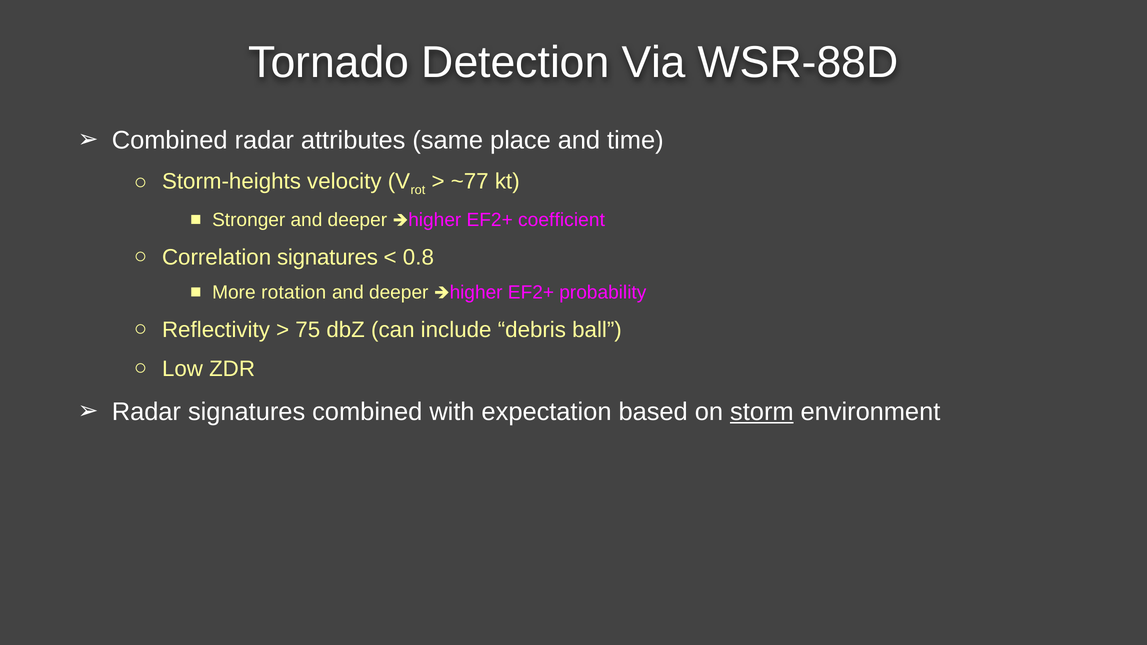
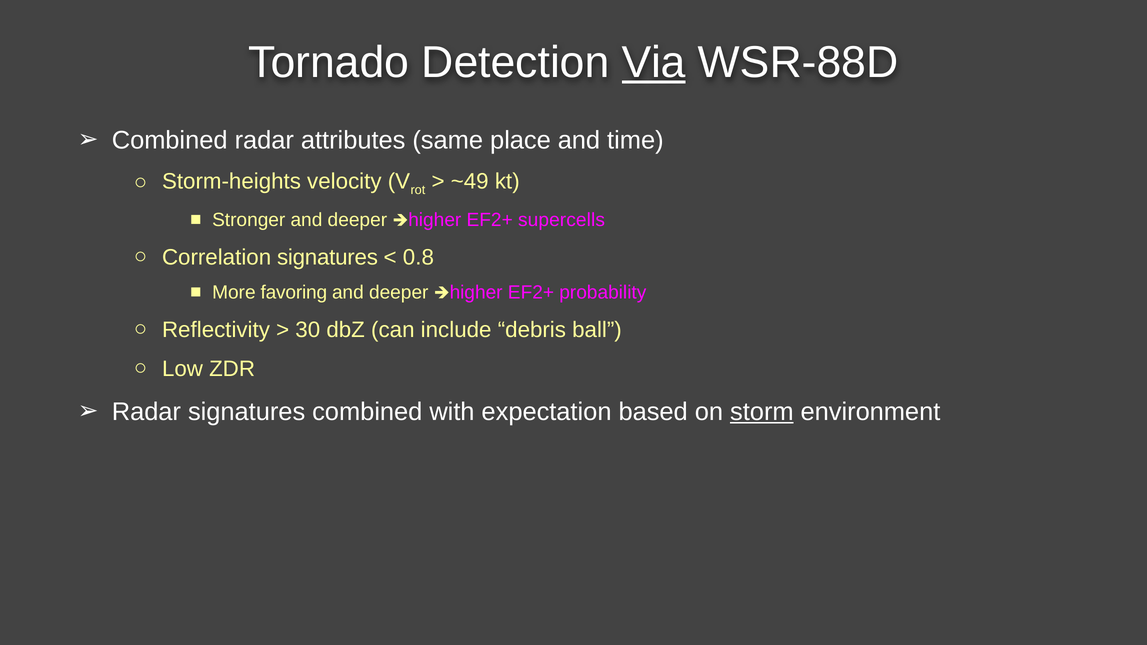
Via underline: none -> present (654, 63)
~77: ~77 -> ~49 (470, 181)
coefficient: coefficient -> supercells (561, 220)
rotation: rotation -> favoring (294, 293)
75: 75 -> 30 (308, 330)
